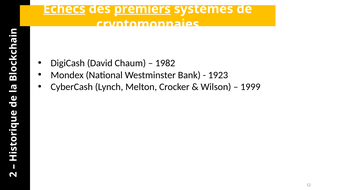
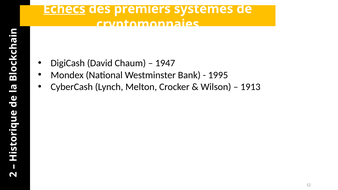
premiers underline: present -> none (142, 9)
1982: 1982 -> 1947 (165, 63)
1923: 1923 -> 1995 (218, 75)
1999: 1999 -> 1913 (250, 87)
